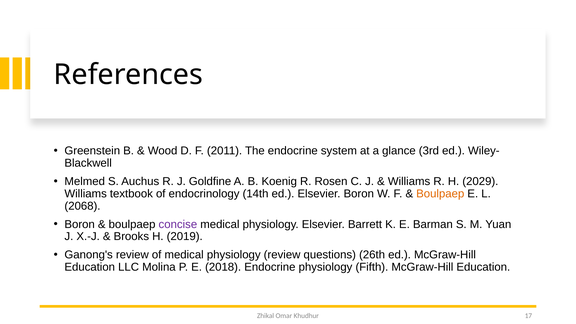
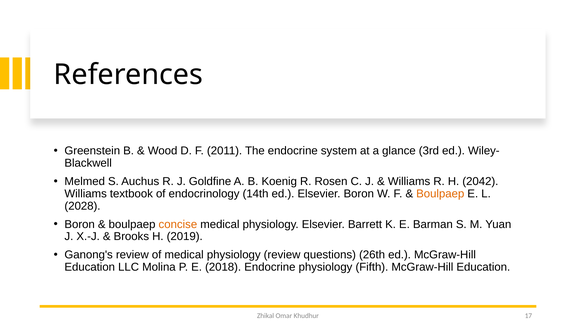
2029: 2029 -> 2042 (480, 181)
2068: 2068 -> 2028 (82, 206)
concise colour: purple -> orange (178, 224)
